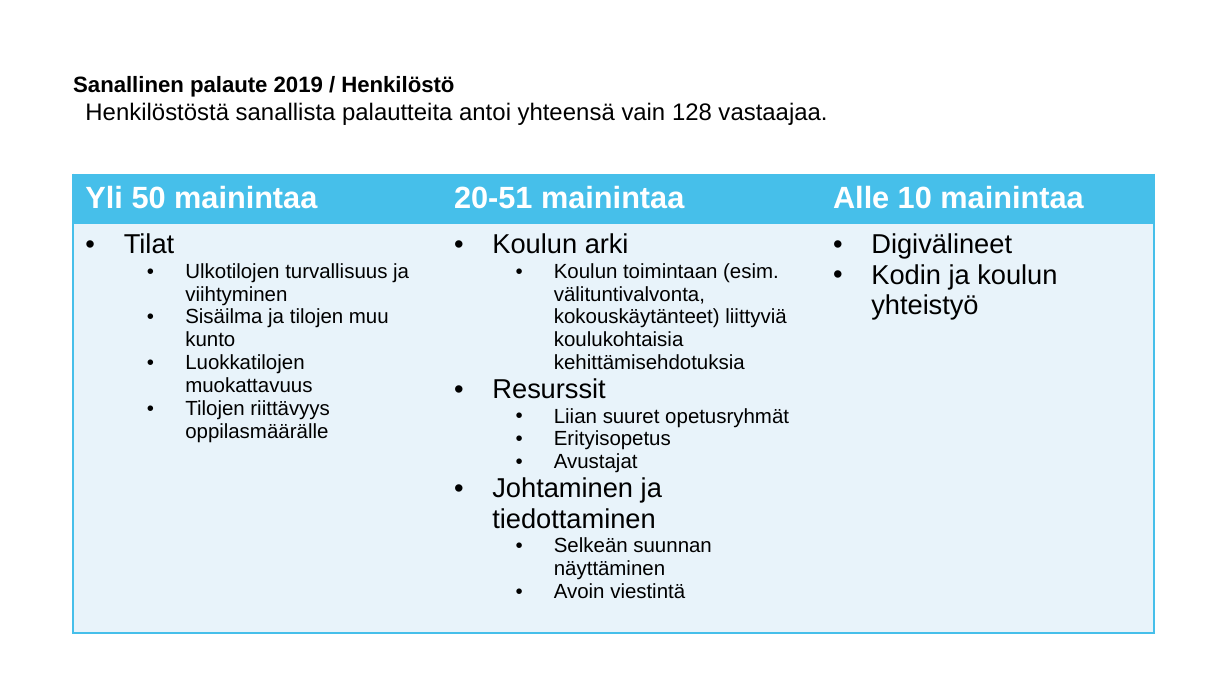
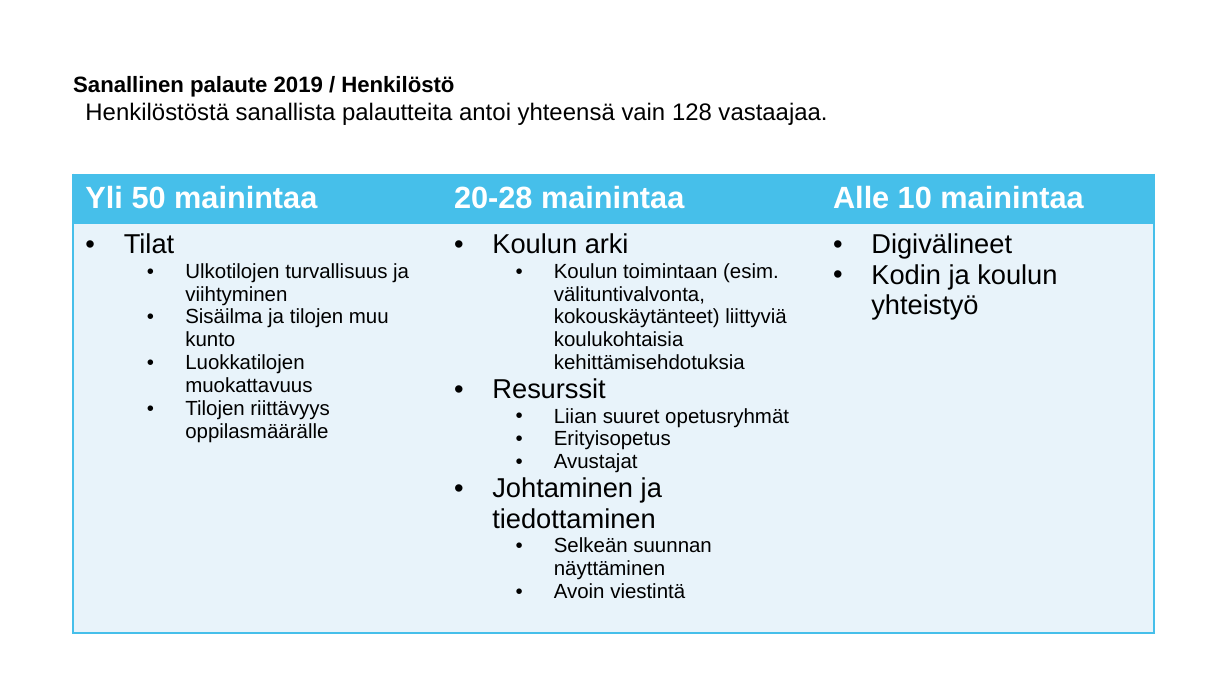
20-51: 20-51 -> 20-28 (493, 198)
